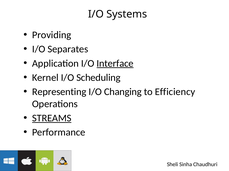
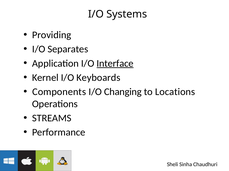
Scheduling: Scheduling -> Keyboards (98, 78)
Representing: Representing -> Components (59, 92)
Efficiency: Efficiency -> Locations (175, 92)
STREAMS underline: present -> none (52, 119)
